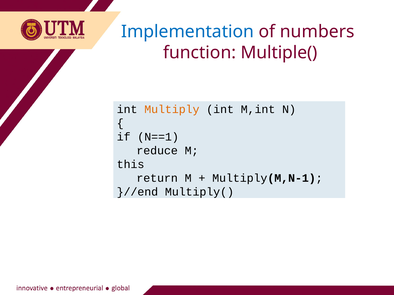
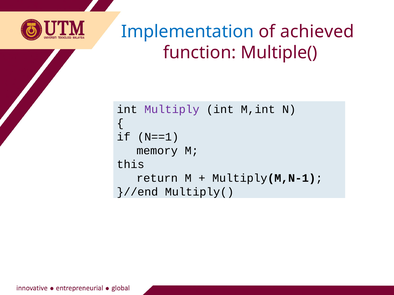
numbers: numbers -> achieved (317, 32)
Multiply colour: orange -> purple (172, 109)
reduce: reduce -> memory (157, 151)
